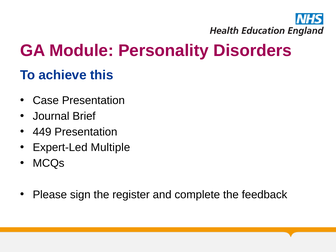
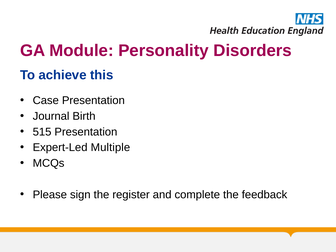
Brief: Brief -> Birth (84, 116)
449: 449 -> 515 (42, 132)
